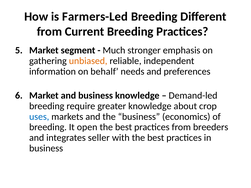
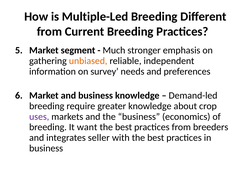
Farmers-Led: Farmers-Led -> Multiple-Led (95, 17)
behalf: behalf -> survey (104, 71)
uses colour: blue -> purple (39, 117)
open: open -> want (87, 127)
